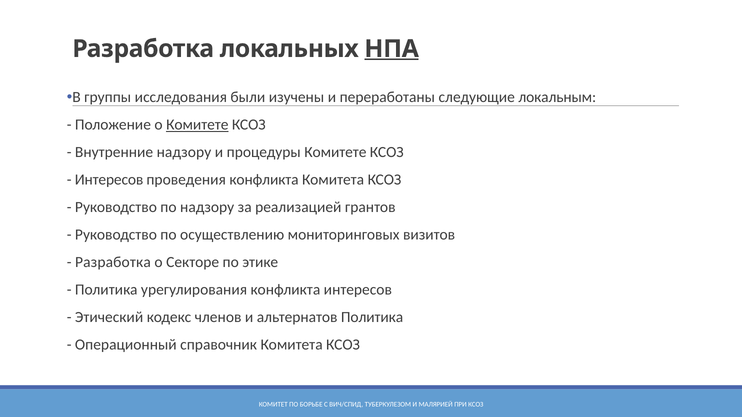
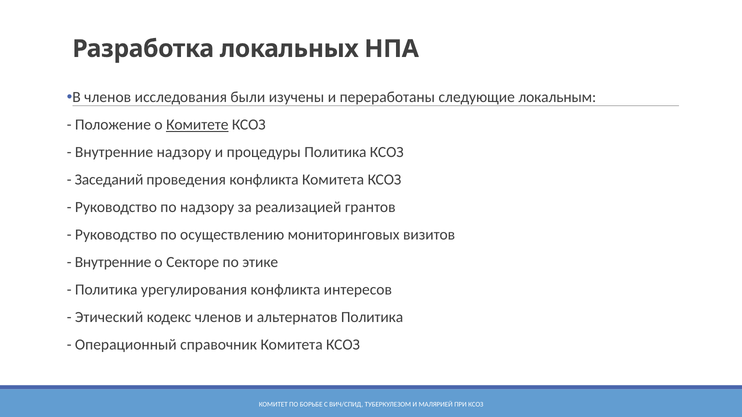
НПА underline: present -> none (392, 49)
В группы: группы -> членов (108, 97)
процедуры Комитете: Комитете -> Политика (335, 152)
Интересов: Интересов -> Заседаний (109, 180)
Разработка: Разработка -> Внутренние (113, 263)
